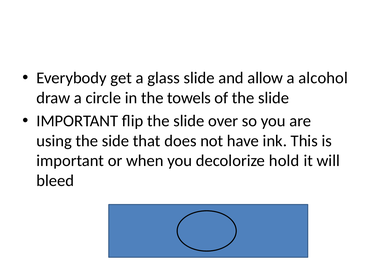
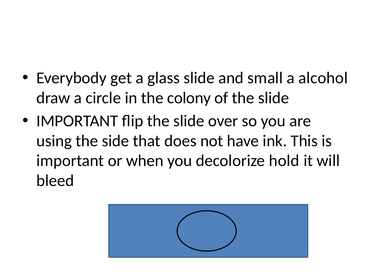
allow: allow -> small (265, 78)
towels: towels -> colony (189, 98)
